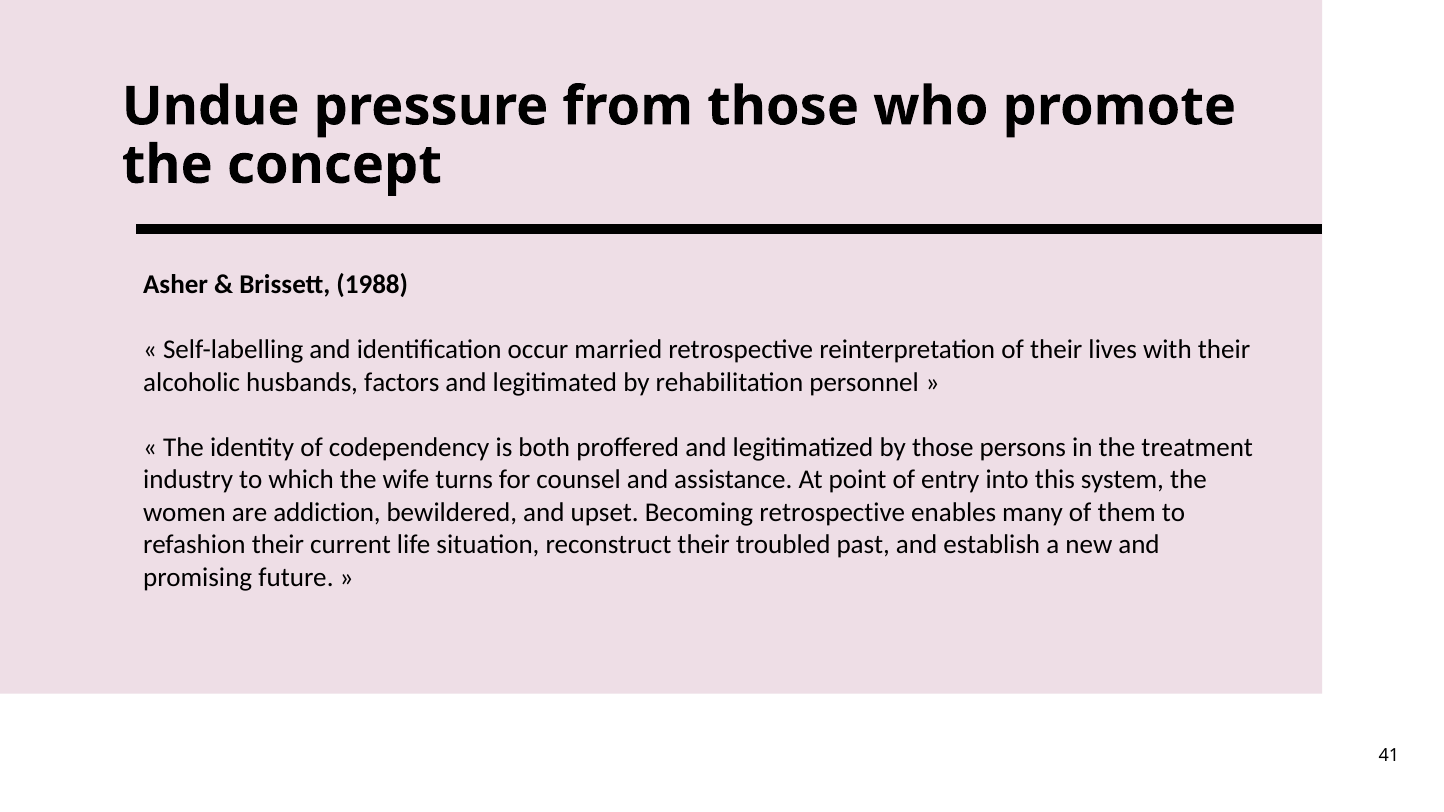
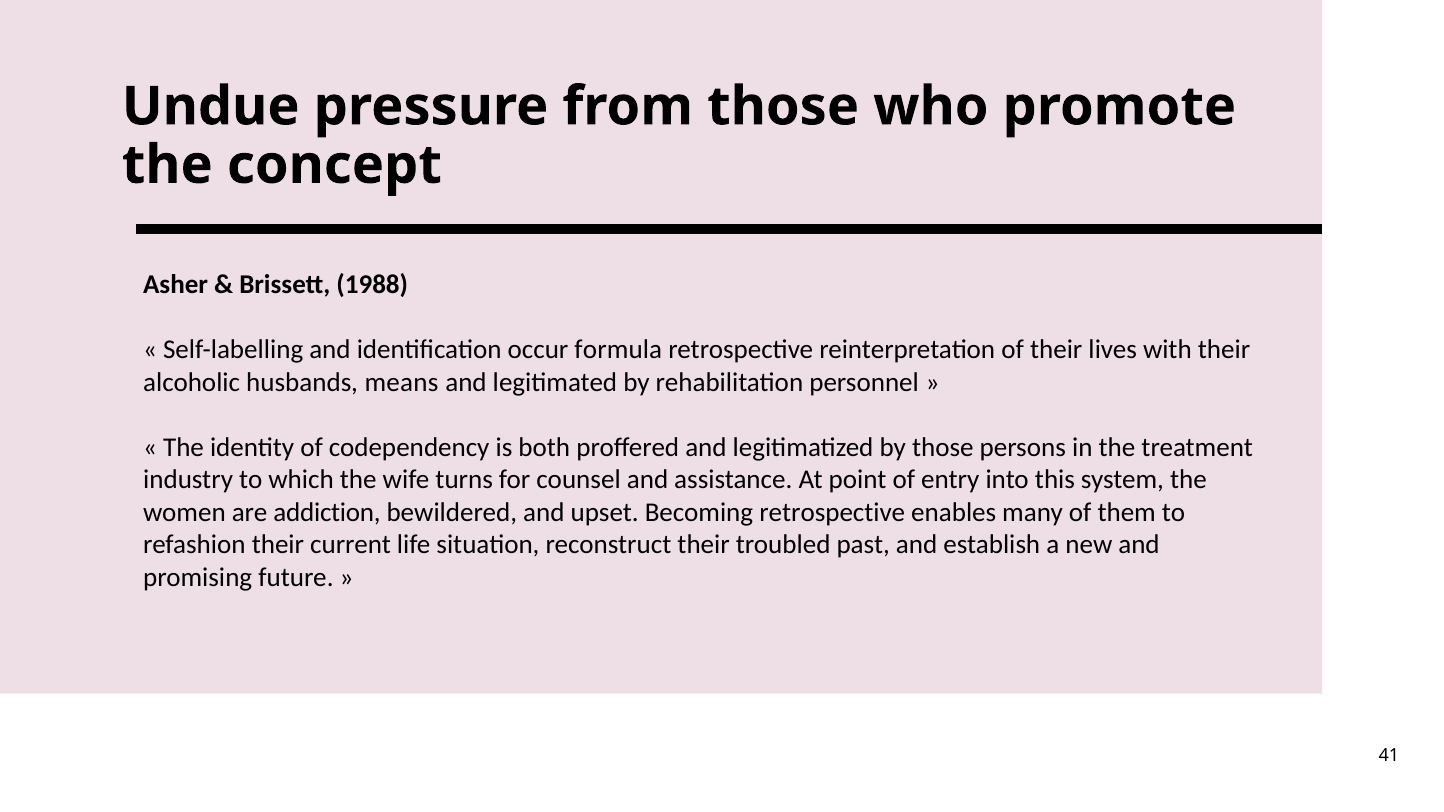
married: married -> formula (618, 350)
factors: factors -> means (402, 382)
